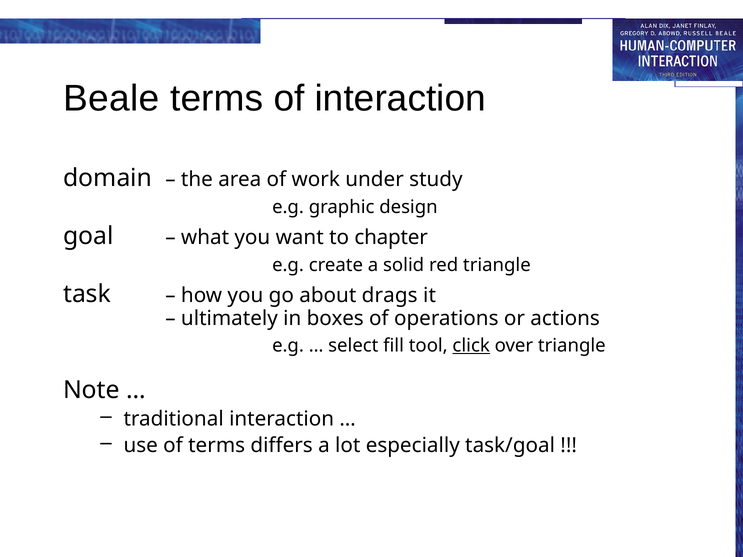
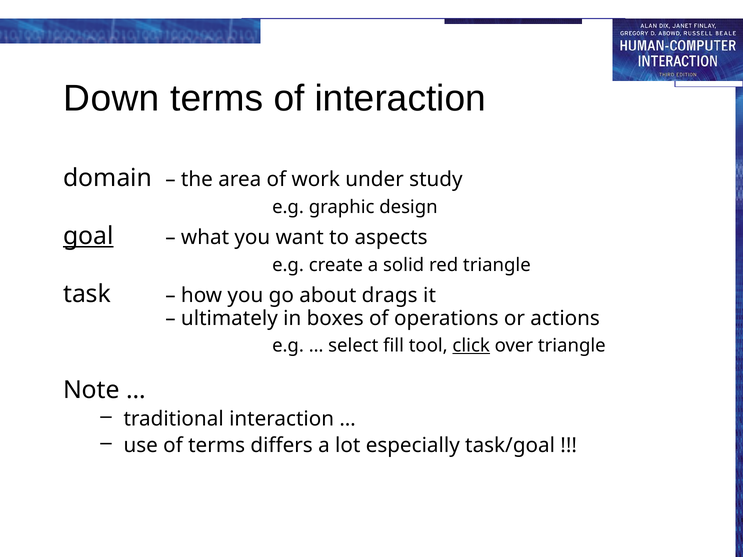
Beale: Beale -> Down (111, 99)
goal underline: none -> present (88, 236)
chapter: chapter -> aspects (391, 237)
